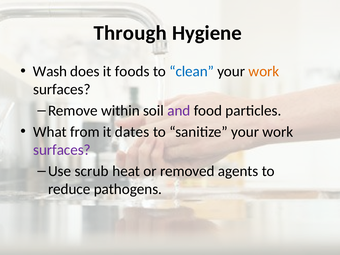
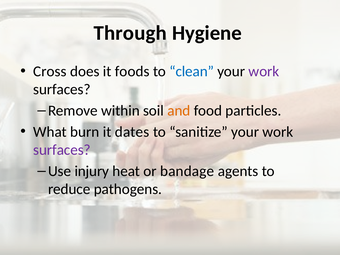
Wash: Wash -> Cross (50, 71)
work colour: orange -> purple (264, 71)
and colour: purple -> orange (179, 111)
from: from -> burn (85, 132)
scrub: scrub -> injury (92, 171)
removed: removed -> bandage (187, 171)
